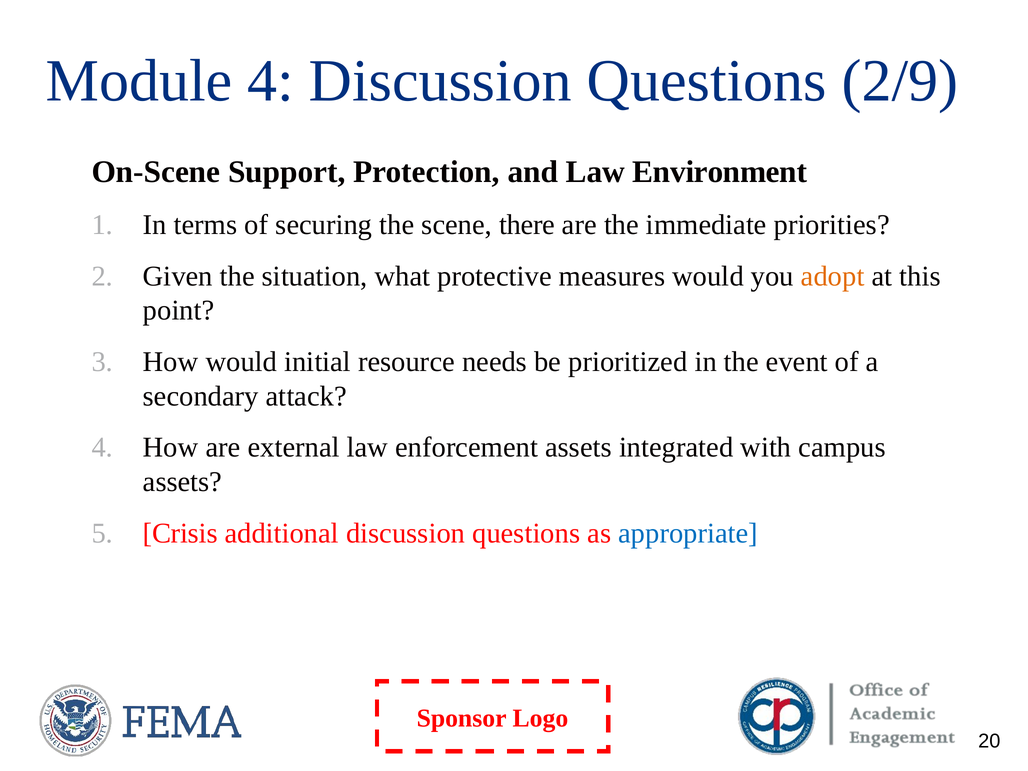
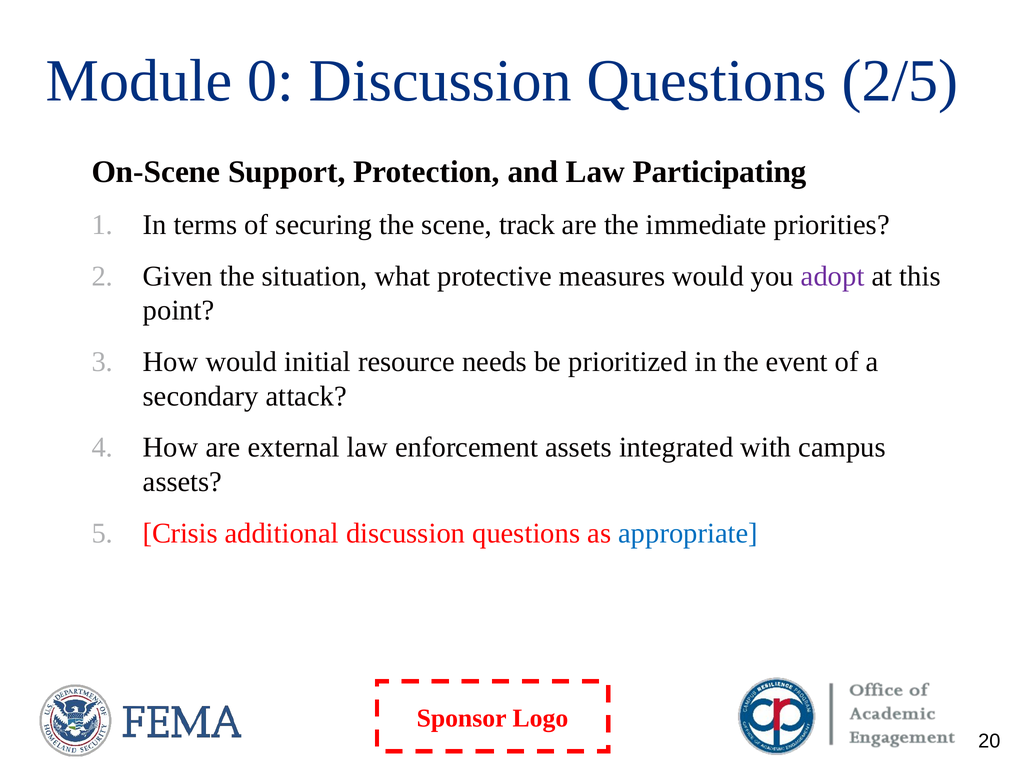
Module 4: 4 -> 0 (271, 81)
2/9: 2/9 -> 2/5 (900, 81)
Environment: Environment -> Participating (720, 172)
there: there -> track (527, 225)
adopt colour: orange -> purple (833, 276)
